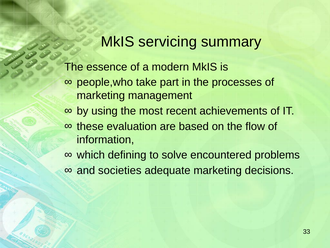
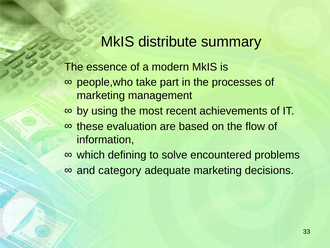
servicing: servicing -> distribute (168, 42)
societies: societies -> category (120, 170)
